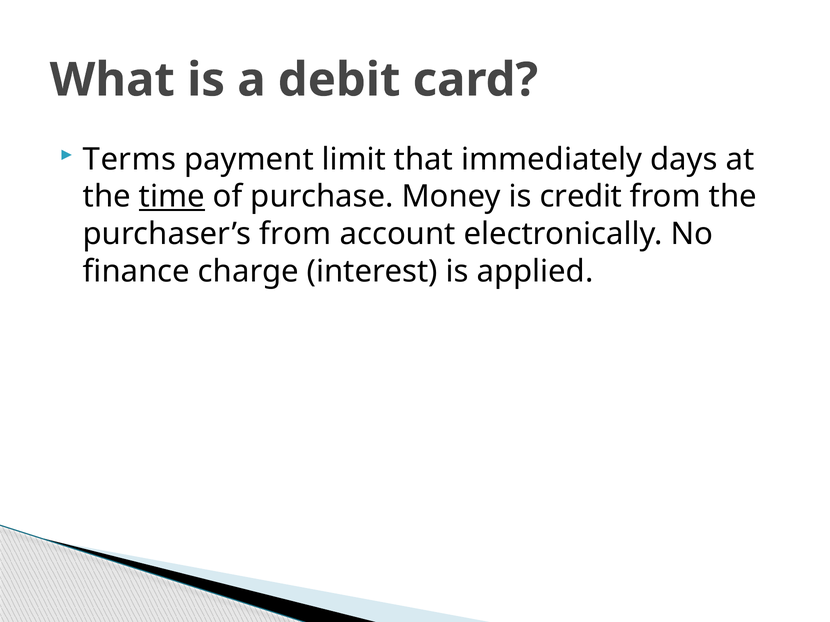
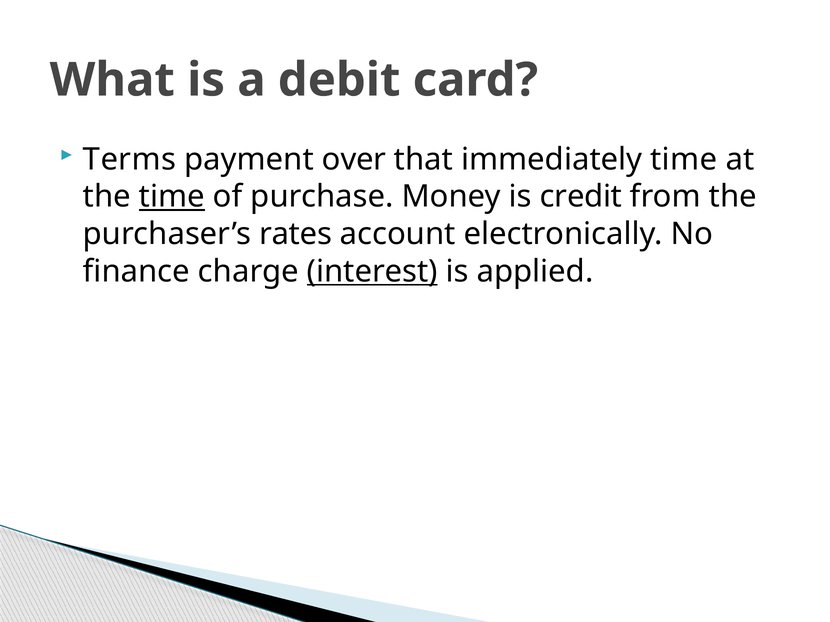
limit: limit -> over (354, 159)
immediately days: days -> time (684, 159)
purchaser’s from: from -> rates (296, 234)
interest underline: none -> present (372, 272)
